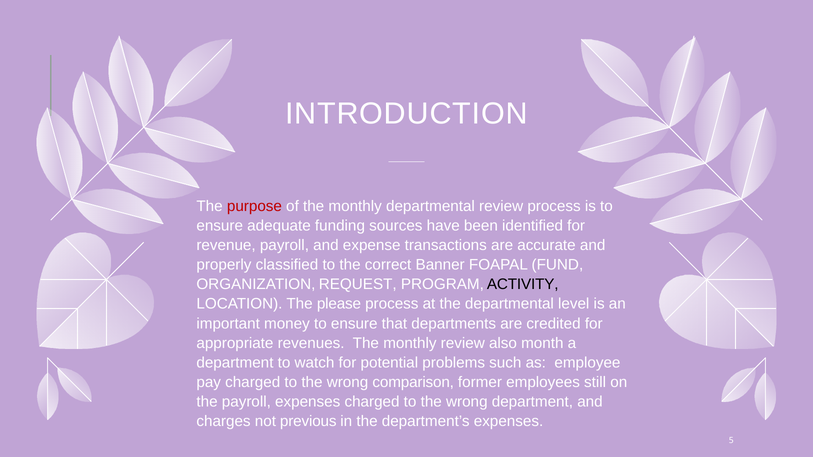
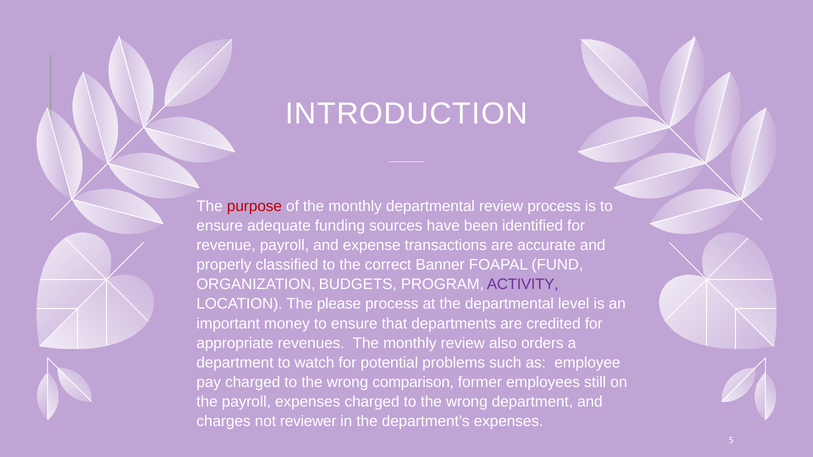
REQUEST: REQUEST -> BUDGETS (358, 285)
ACTIVITY colour: black -> purple (523, 285)
month: month -> orders (542, 343)
previous: previous -> reviewer (308, 422)
